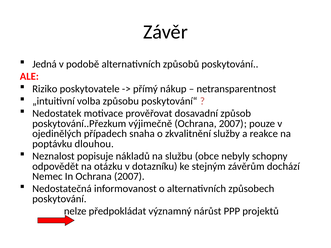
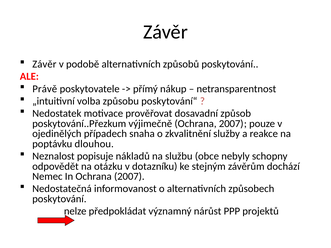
Jedná: Jedná -> Závěr (44, 64)
Riziko: Riziko -> Právě (45, 89)
